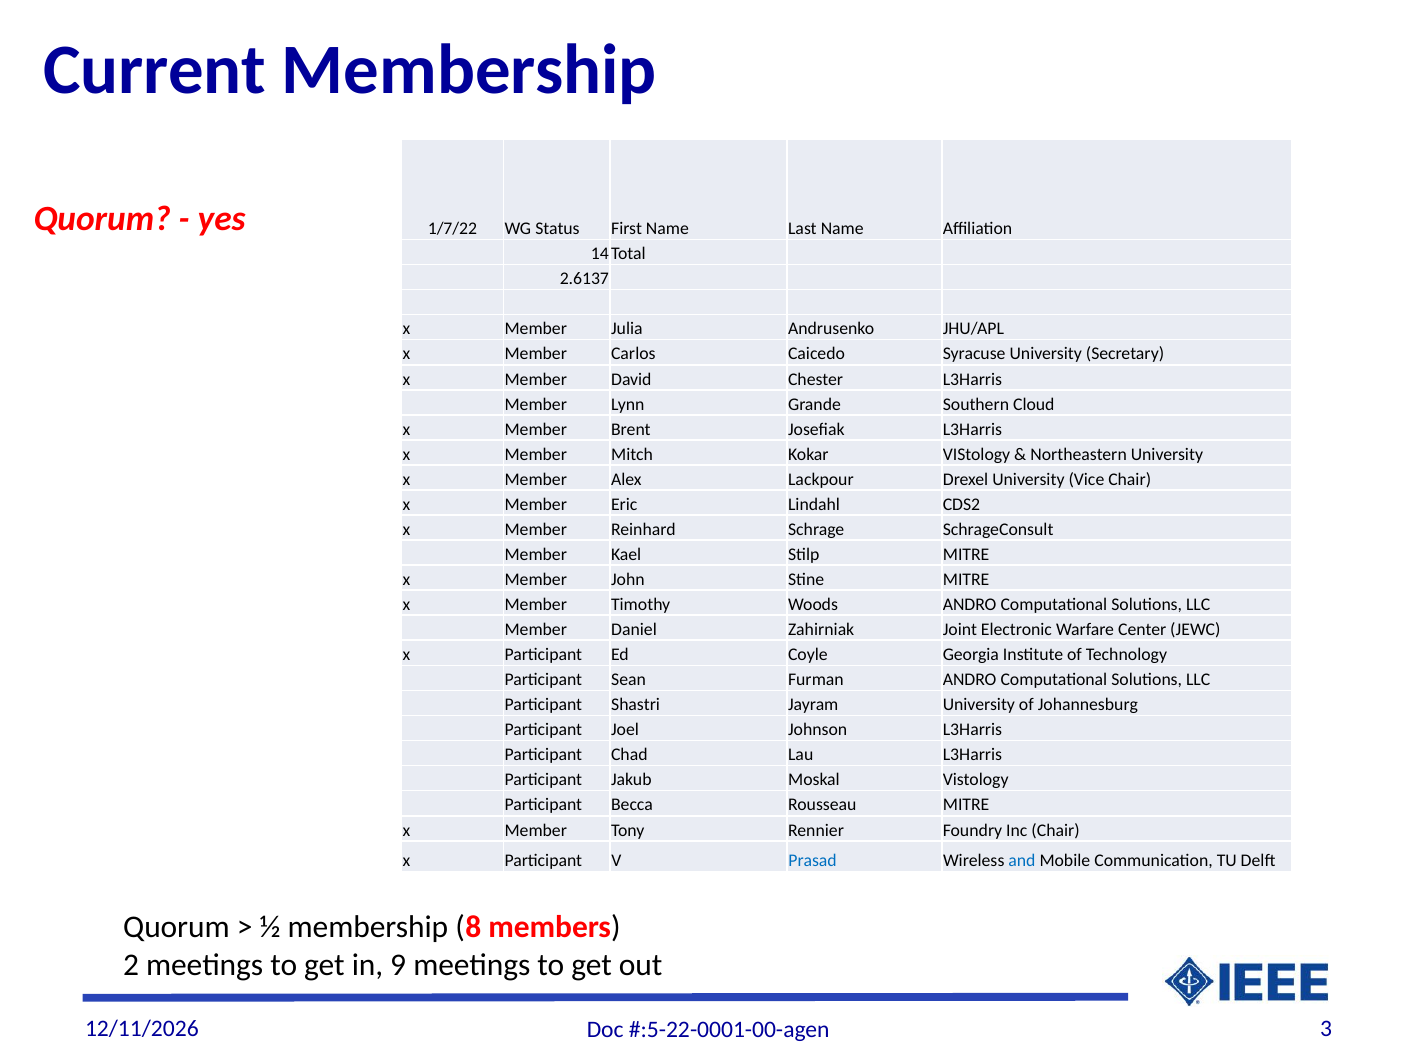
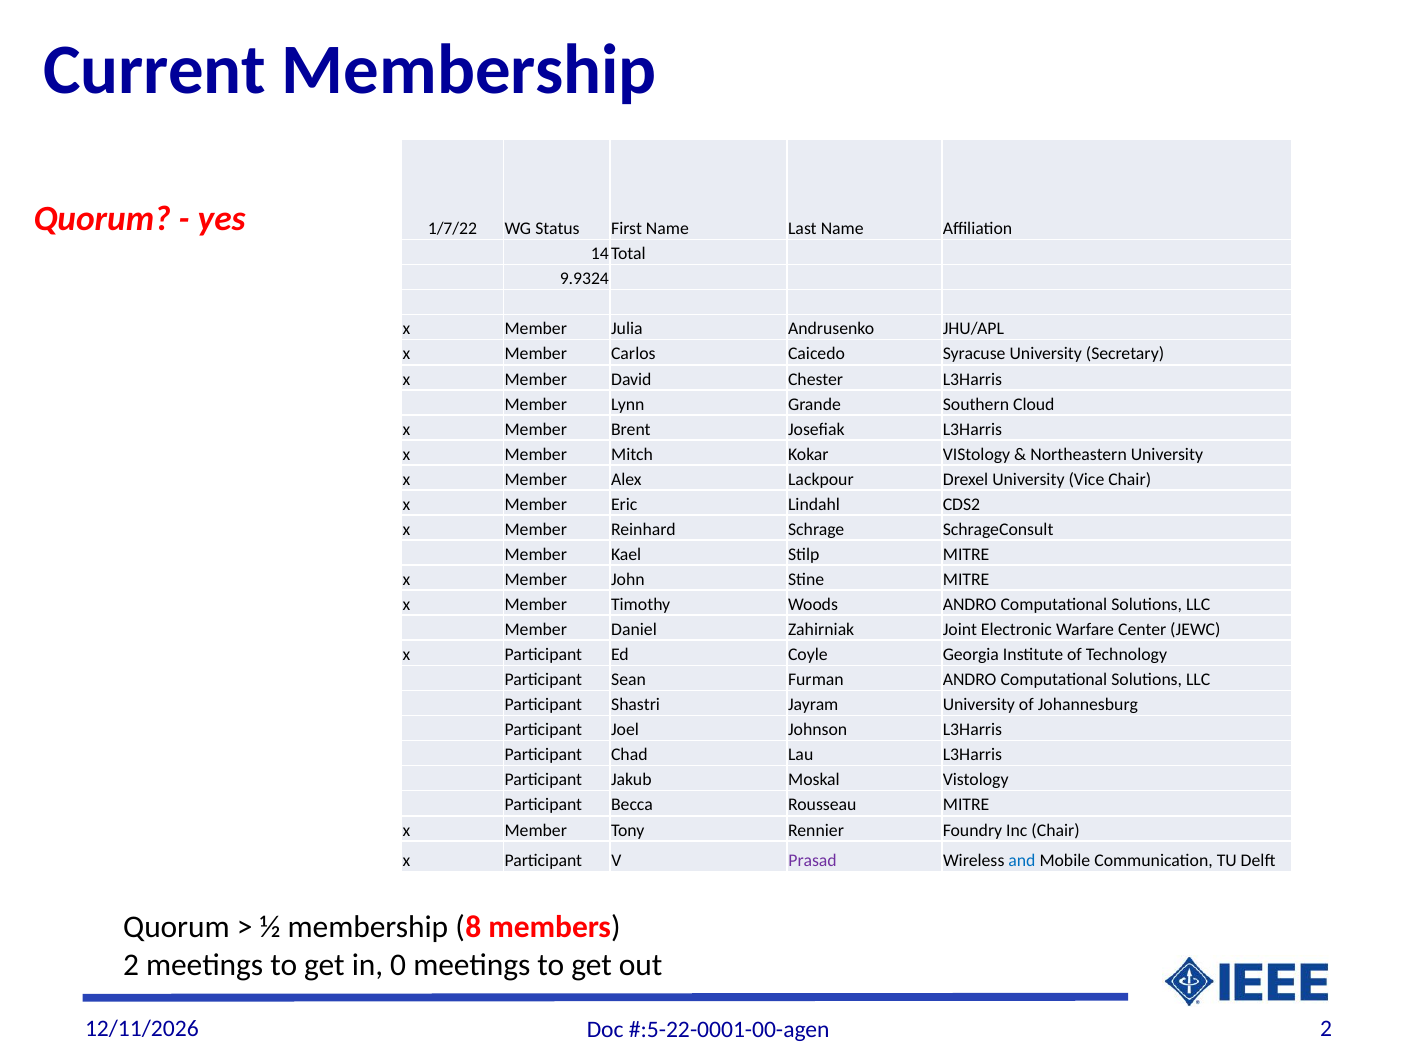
2.6137: 2.6137 -> 9.9324 (584, 279)
Prasad colour: blue -> purple (813, 861)
9: 9 -> 0 (398, 965)
3: 3 -> 2 (1326, 1029)
